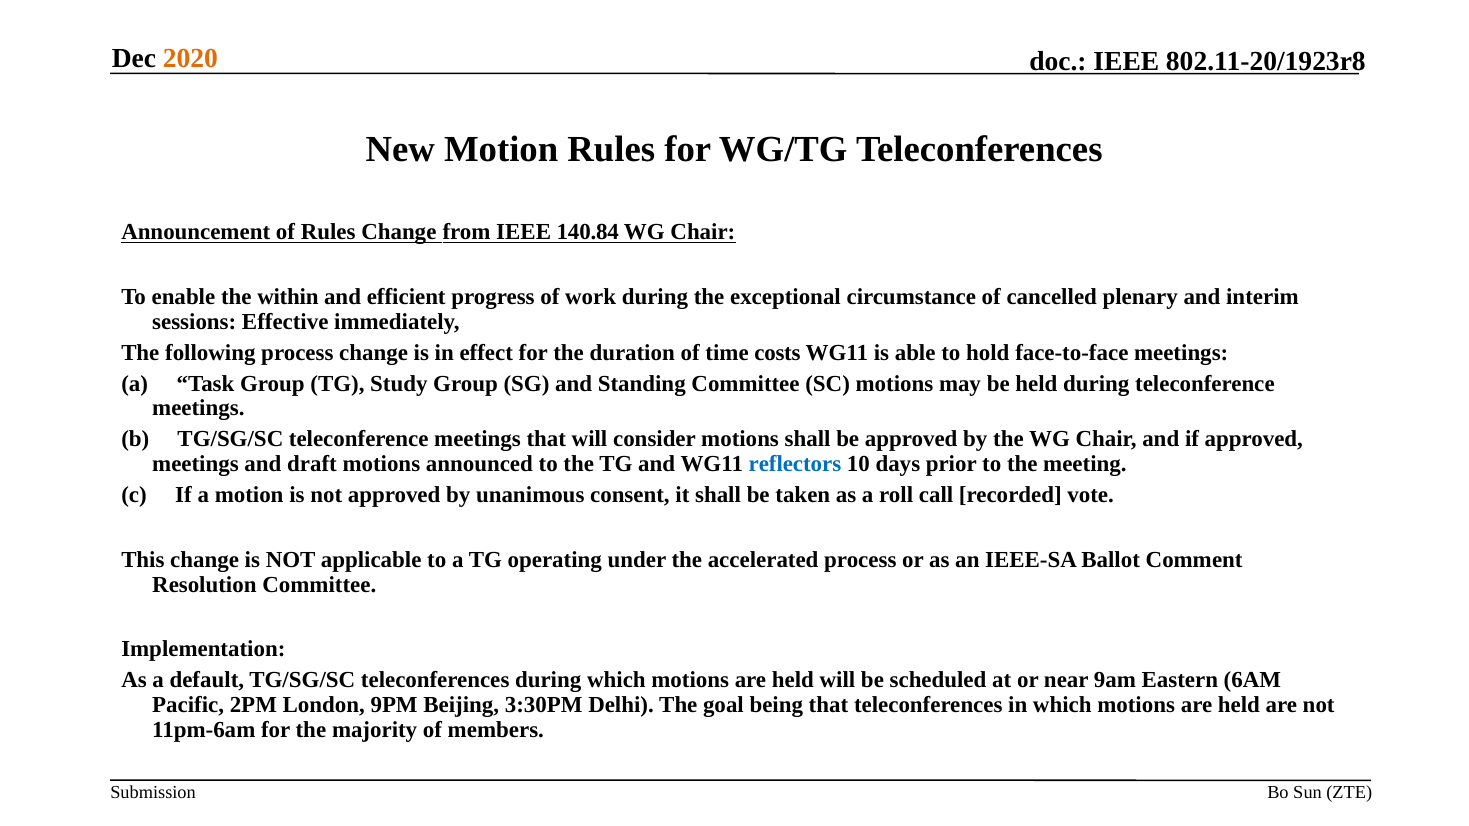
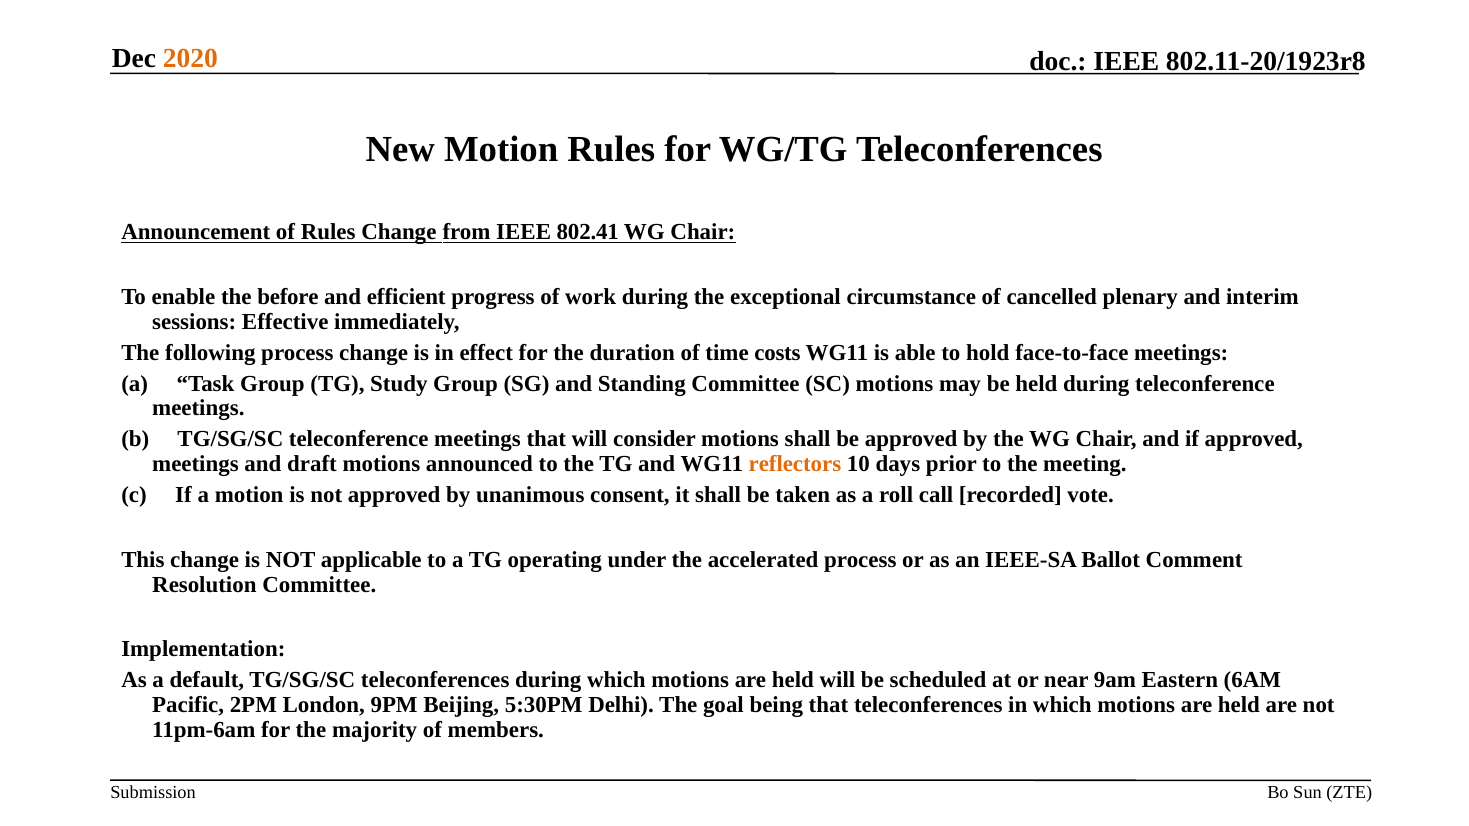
140.84: 140.84 -> 802.41 (588, 232)
within: within -> before (288, 297)
reflectors colour: blue -> orange (795, 464)
3:30PM: 3:30PM -> 5:30PM (544, 705)
